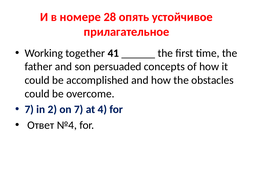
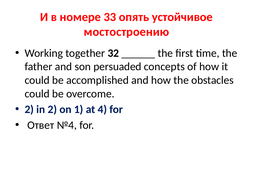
28: 28 -> 33 (110, 17)
прилагательное: прилагательное -> мостостроению (126, 32)
41: 41 -> 32 (113, 53)
7: 7 -> 2 (29, 109)
on 7: 7 -> 1 (79, 109)
